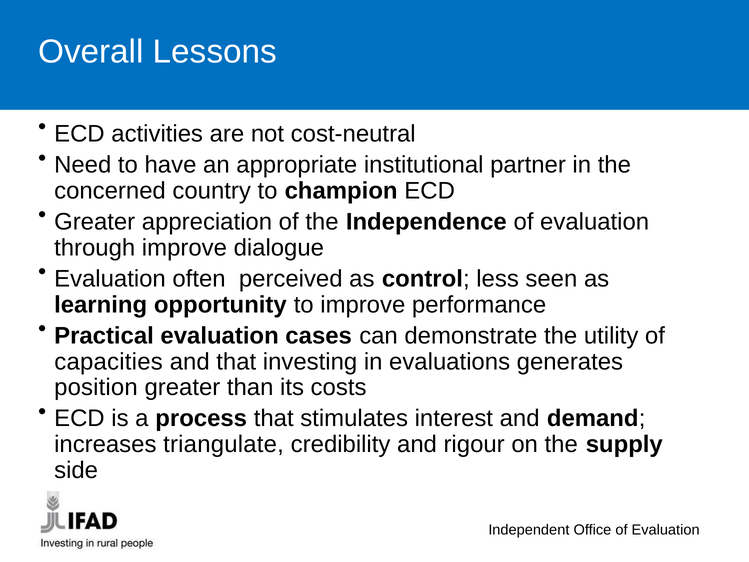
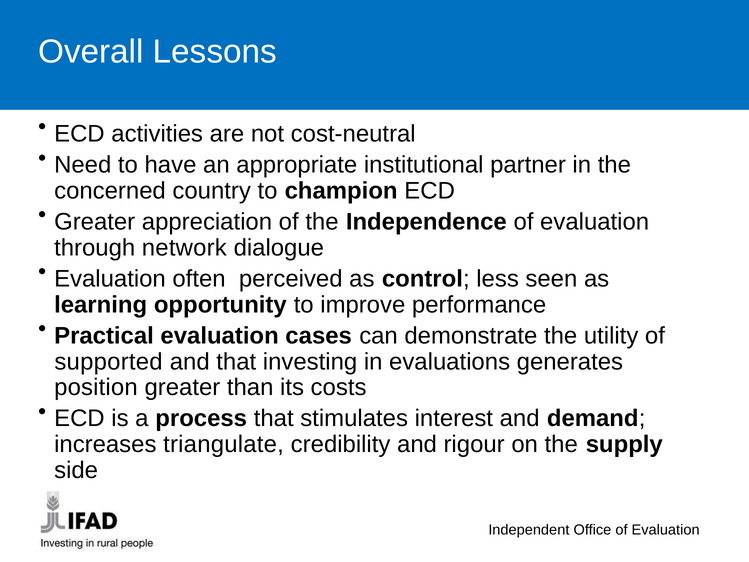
through improve: improve -> network (184, 248)
capacities: capacities -> supported (109, 361)
